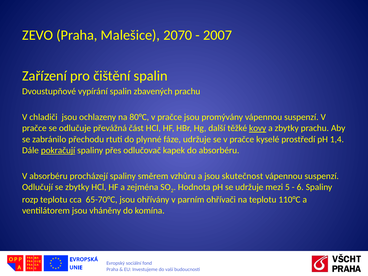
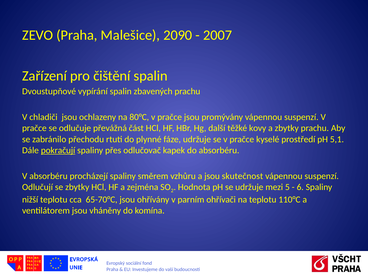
2070: 2070 -> 2090 (178, 35)
kovy underline: present -> none (258, 128)
1,4: 1,4 -> 5,1 (337, 139)
rozp: rozp -> nižší (30, 200)
